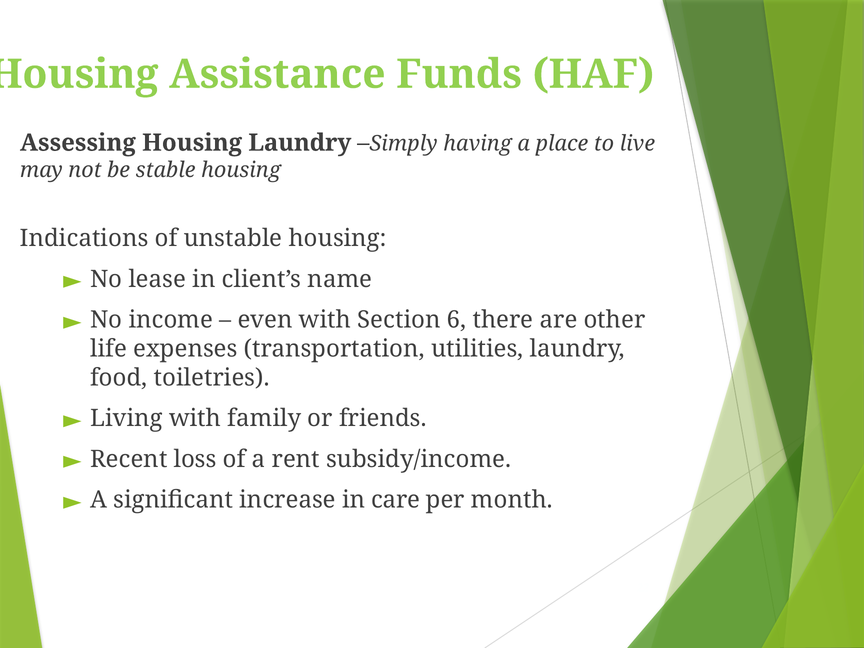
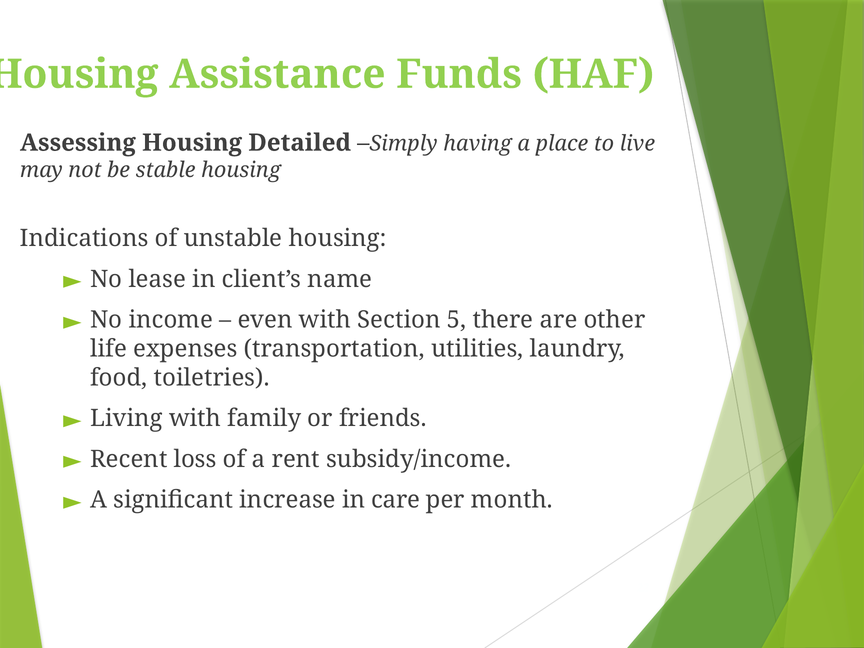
Housing Laundry: Laundry -> Detailed (300, 143)
6: 6 -> 5 (457, 320)
